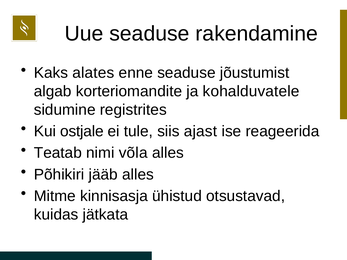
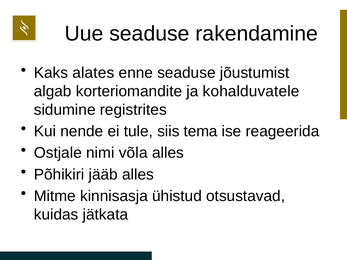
ostjale: ostjale -> nende (82, 131)
ajast: ajast -> tema (201, 131)
Teatab: Teatab -> Ostjale (58, 153)
